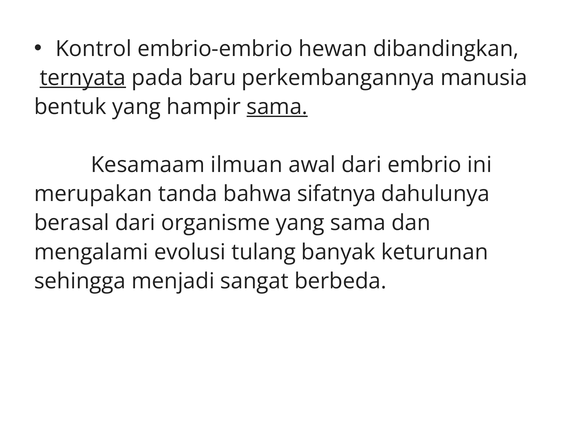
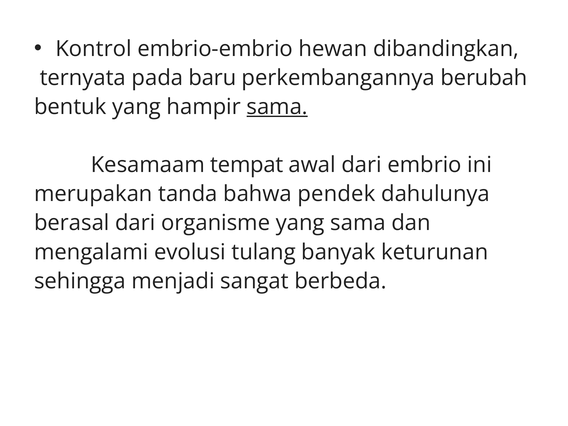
ternyata underline: present -> none (83, 78)
manusia: manusia -> berubah (484, 78)
ilmuan: ilmuan -> tempat (247, 165)
sifatnya: sifatnya -> pendek (336, 194)
